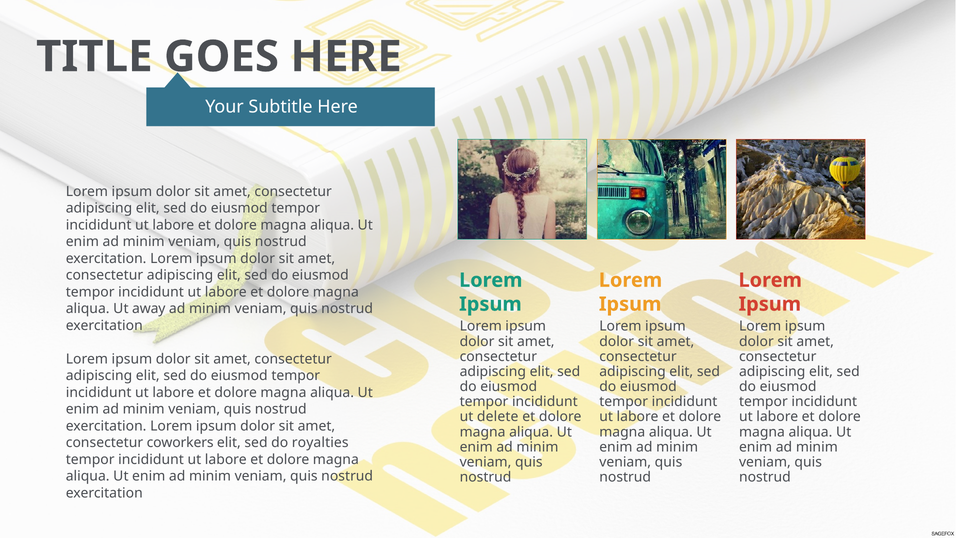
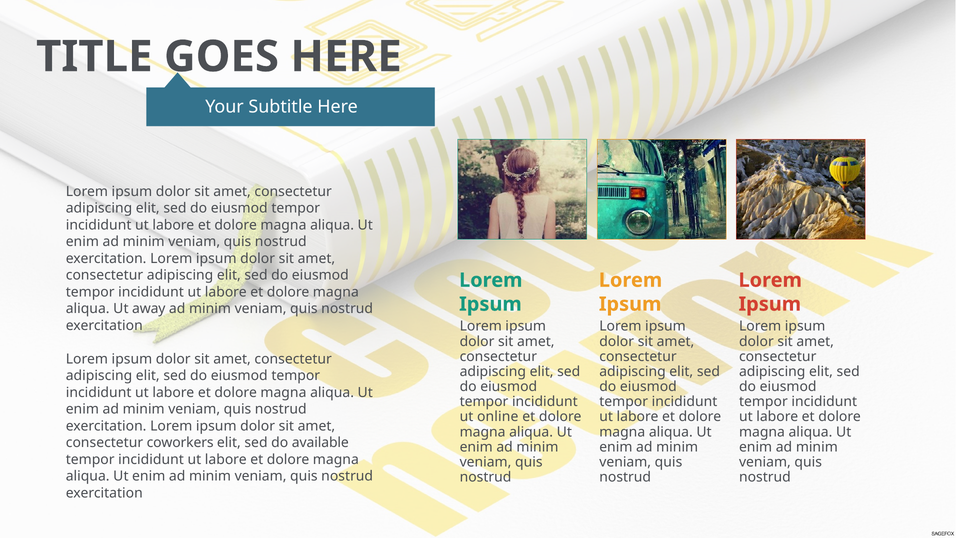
delete: delete -> online (498, 417)
royalties: royalties -> available (320, 443)
